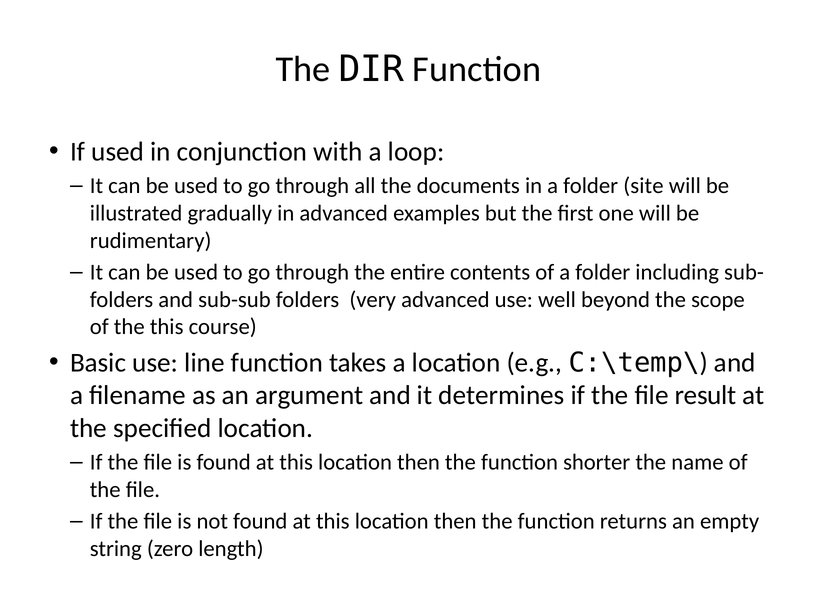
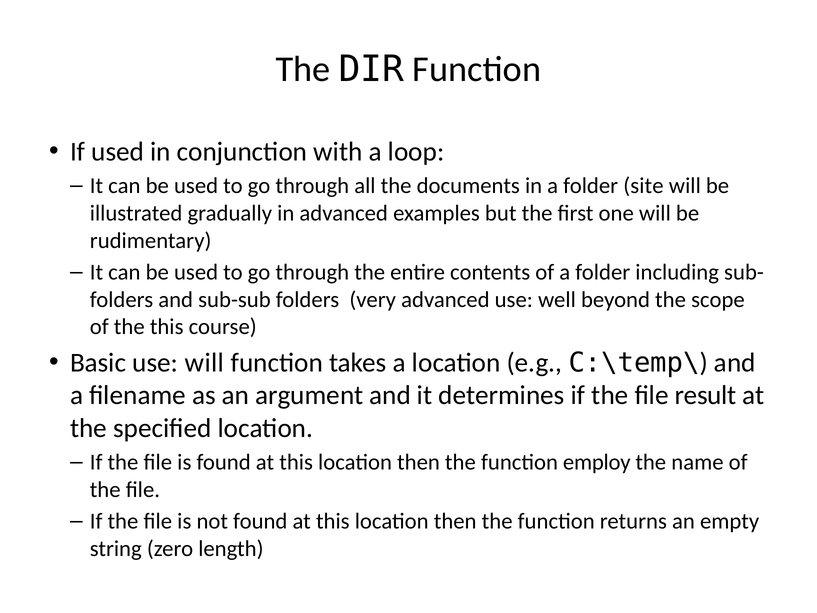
use line: line -> will (204, 363)
shorter: shorter -> employ (597, 462)
